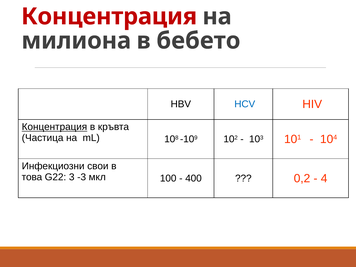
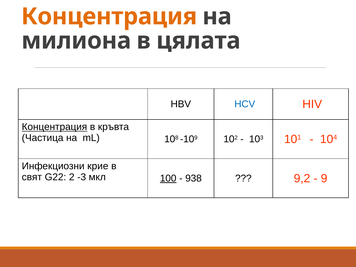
Концентрация colour: red -> orange (109, 17)
бебето: бебето -> цялата (198, 41)
свои: свои -> крие (98, 166)
това: това -> свят (32, 177)
3: 3 -> 2 (72, 177)
100 underline: none -> present (168, 178)
400: 400 -> 938 (193, 178)
0,2: 0,2 -> 9,2 (302, 178)
4: 4 -> 9 (324, 178)
